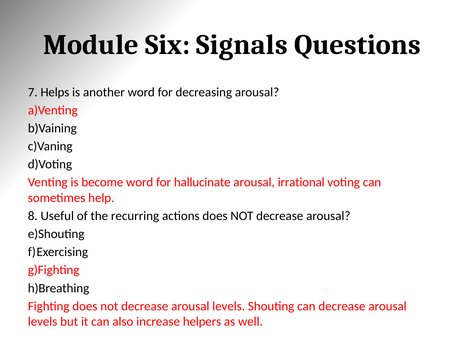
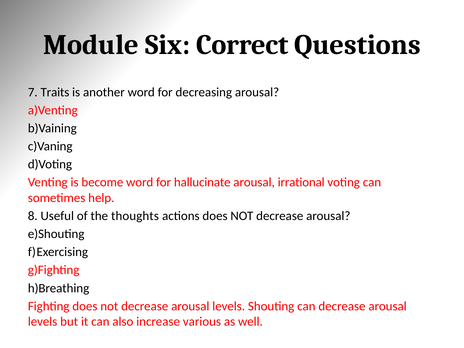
Signals: Signals -> Correct (242, 45)
Helps: Helps -> Traits (55, 92)
recurring: recurring -> thoughts (135, 216)
helpers: helpers -> various (202, 322)
